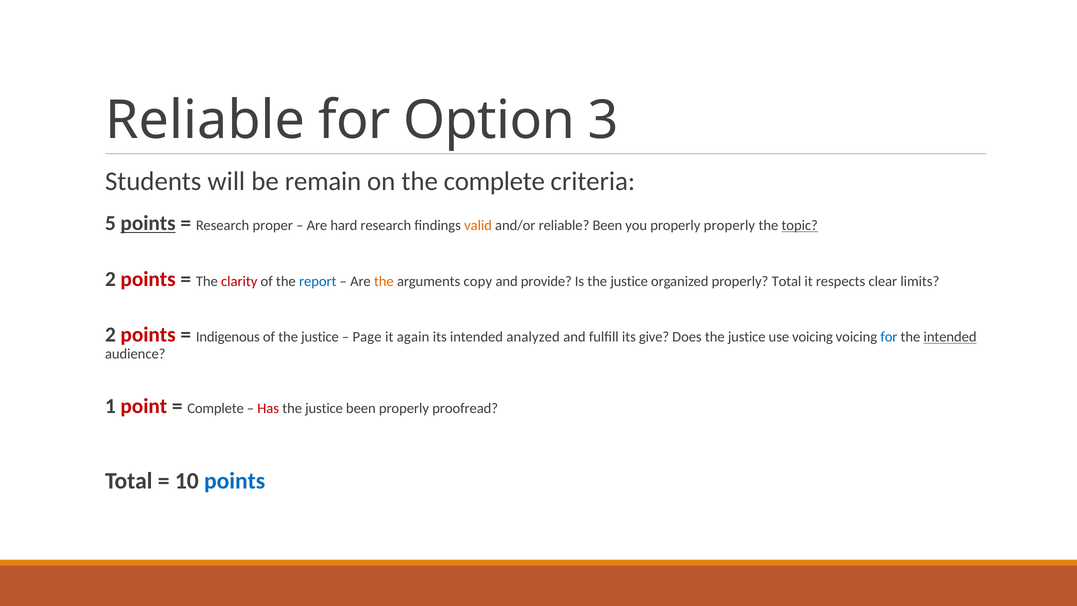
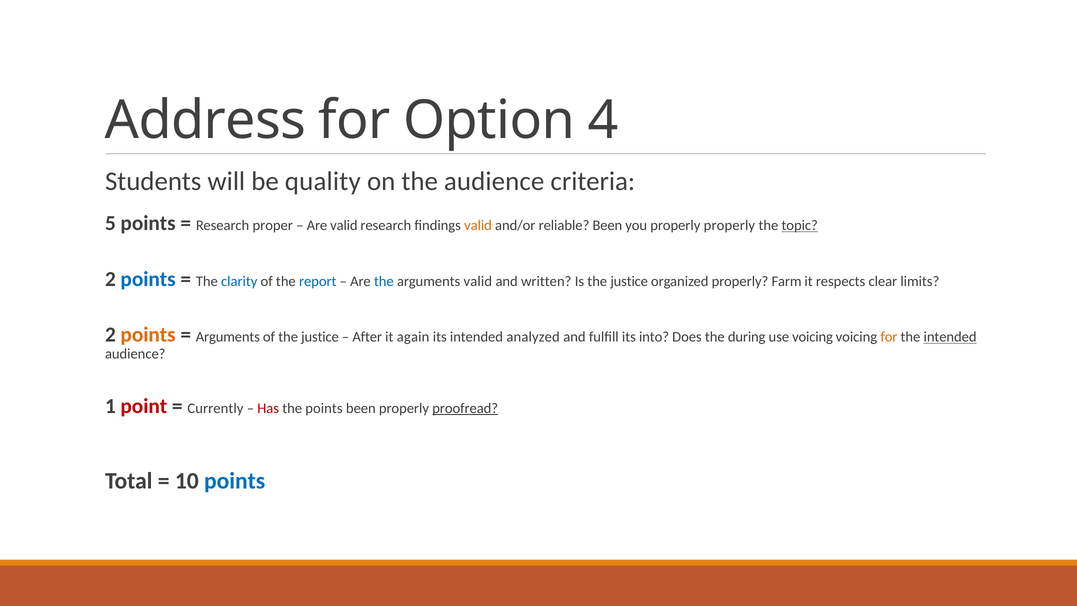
Reliable: Reliable -> Address (205, 121)
3: 3 -> 4 (603, 121)
remain: remain -> quality (323, 181)
the complete: complete -> audience (494, 181)
points underline: present -> none (148, 223)
Are hard: hard -> valid (344, 225)
points colour: red -> blue (148, 279)
clarity colour: red -> blue (239, 281)
the colour: orange -> blue (384, 281)
arguments copy: copy -> valid (478, 281)
provide: provide -> written (546, 281)
properly Total: Total -> Farm (787, 281)
points colour: red -> orange (148, 335)
Indigenous: Indigenous -> Arguments (228, 337)
Page: Page -> After (367, 337)
give: give -> into (654, 337)
Does the justice: justice -> during (747, 337)
for colour: blue -> orange (889, 337)
Complete: Complete -> Currently (215, 408)
justice: justice -> points (324, 408)
proofread underline: none -> present (465, 408)
